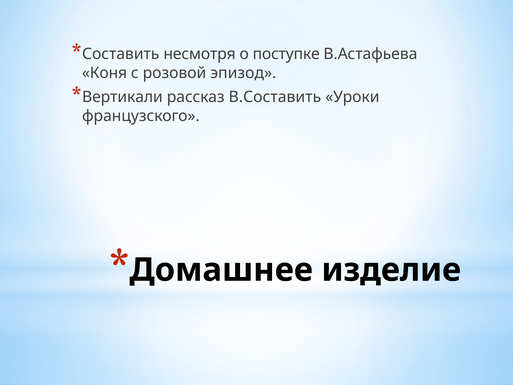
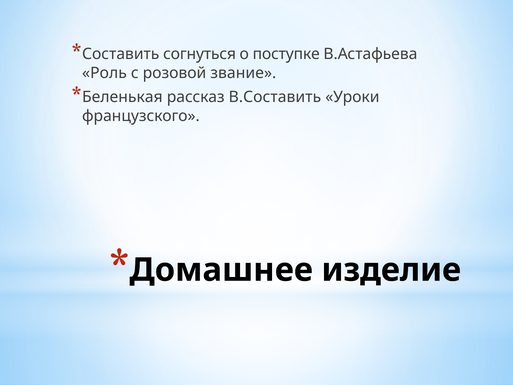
несмотря: несмотря -> согнуться (200, 54)
Коня: Коня -> Роль (104, 73)
эпизод: эпизод -> звание (243, 73)
Вертикали: Вертикали -> Беленькая (122, 97)
